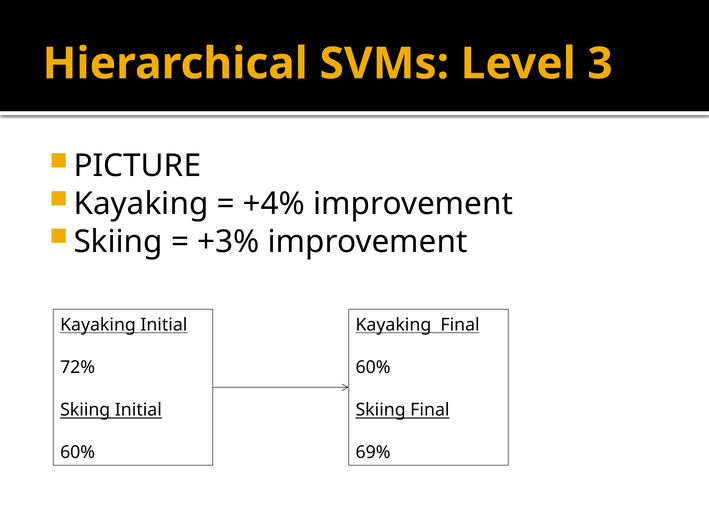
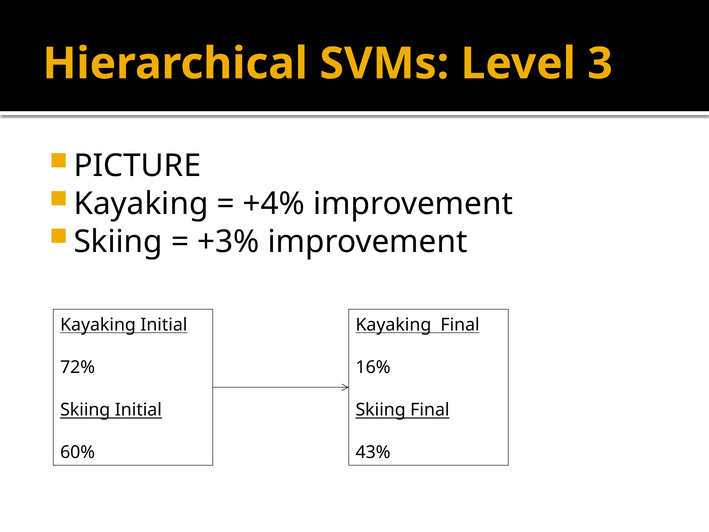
60%: 60% -> 16% (373, 367)
69%: 69% -> 43% (373, 452)
